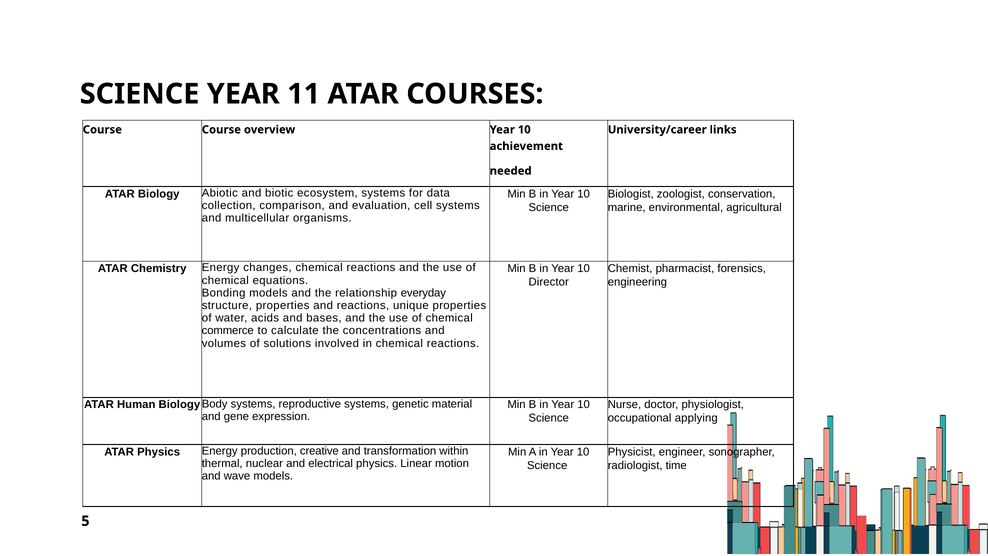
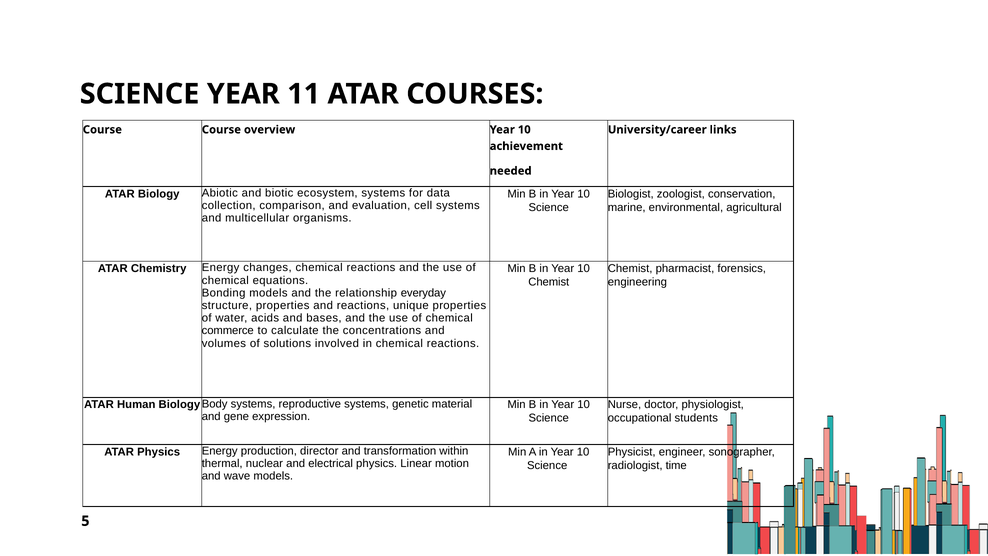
Director: Director -> Chemist (549, 282)
applying: applying -> students (696, 418)
creative: creative -> director (319, 451)
